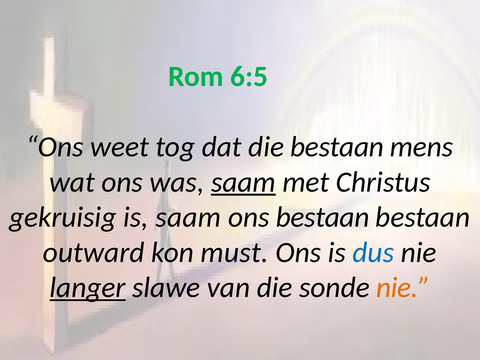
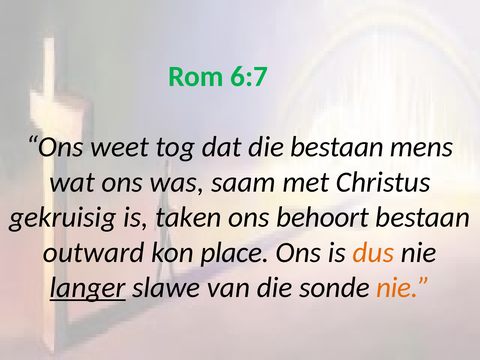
6:5: 6:5 -> 6:7 (249, 76)
saam underline: present -> none (243, 182)
is saam: saam -> taken (188, 217)
ons bestaan: bestaan -> behoort (323, 217)
must: must -> place (235, 252)
dus colour: blue -> orange (373, 252)
